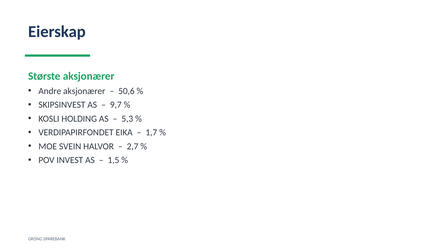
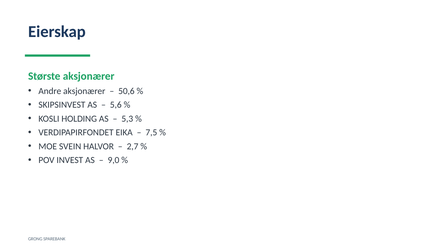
9,7: 9,7 -> 5,6 (116, 105)
1,7: 1,7 -> 7,5 (151, 132)
1,5: 1,5 -> 9,0 (114, 160)
